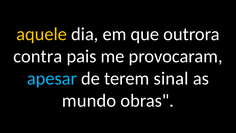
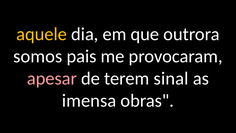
contra: contra -> somos (38, 56)
apesar colour: light blue -> pink (52, 78)
mundo: mundo -> imensa (89, 100)
